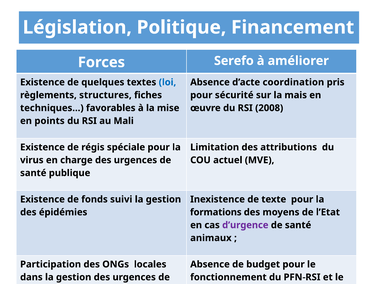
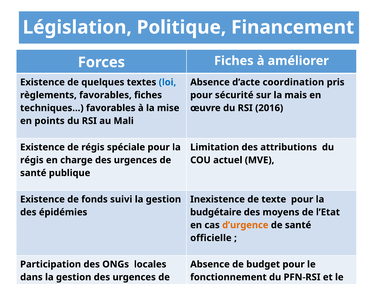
Forces Serefo: Serefo -> Fiches (234, 61)
règlements structures: structures -> favorables (105, 95)
2008: 2008 -> 2016 (269, 108)
virus: virus -> régis (32, 160)
formations: formations -> budgétaire (216, 212)
d’urgence colour: purple -> orange (245, 225)
animaux: animaux -> officielle (211, 238)
